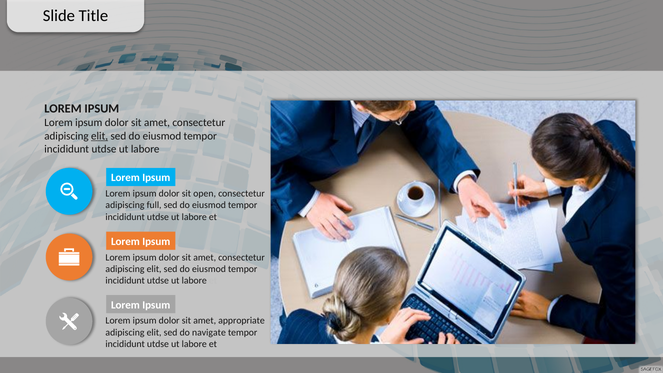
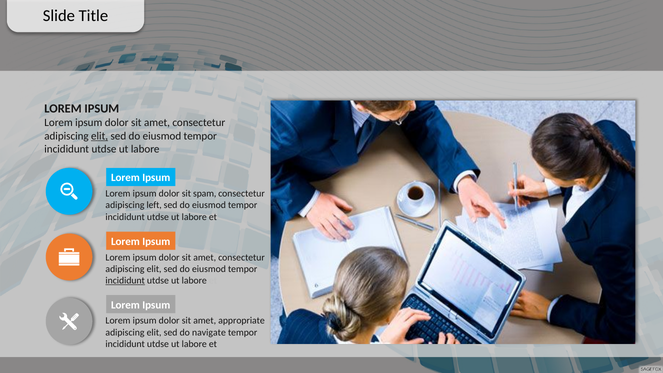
open: open -> spam (205, 194)
full: full -> left (154, 205)
incididunt underline: none -> present (125, 281)
